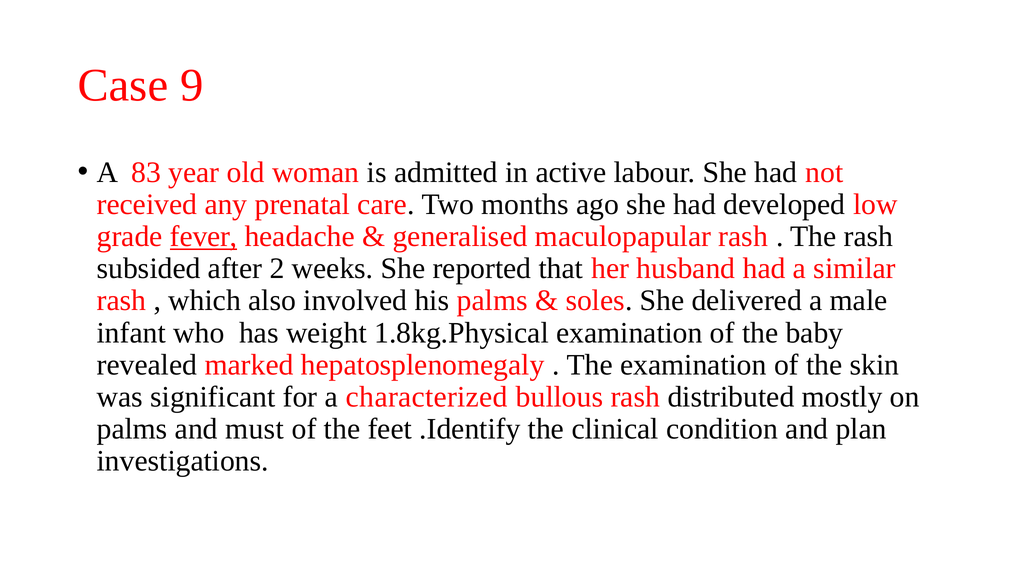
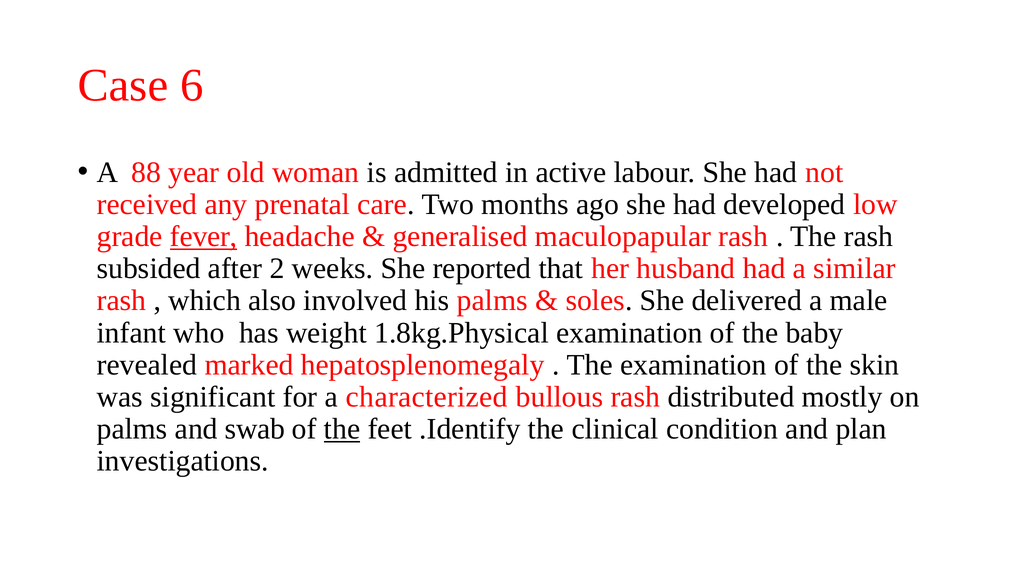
9: 9 -> 6 (192, 86)
83: 83 -> 88 (146, 172)
must: must -> swab (255, 429)
the underline: none -> present (342, 429)
